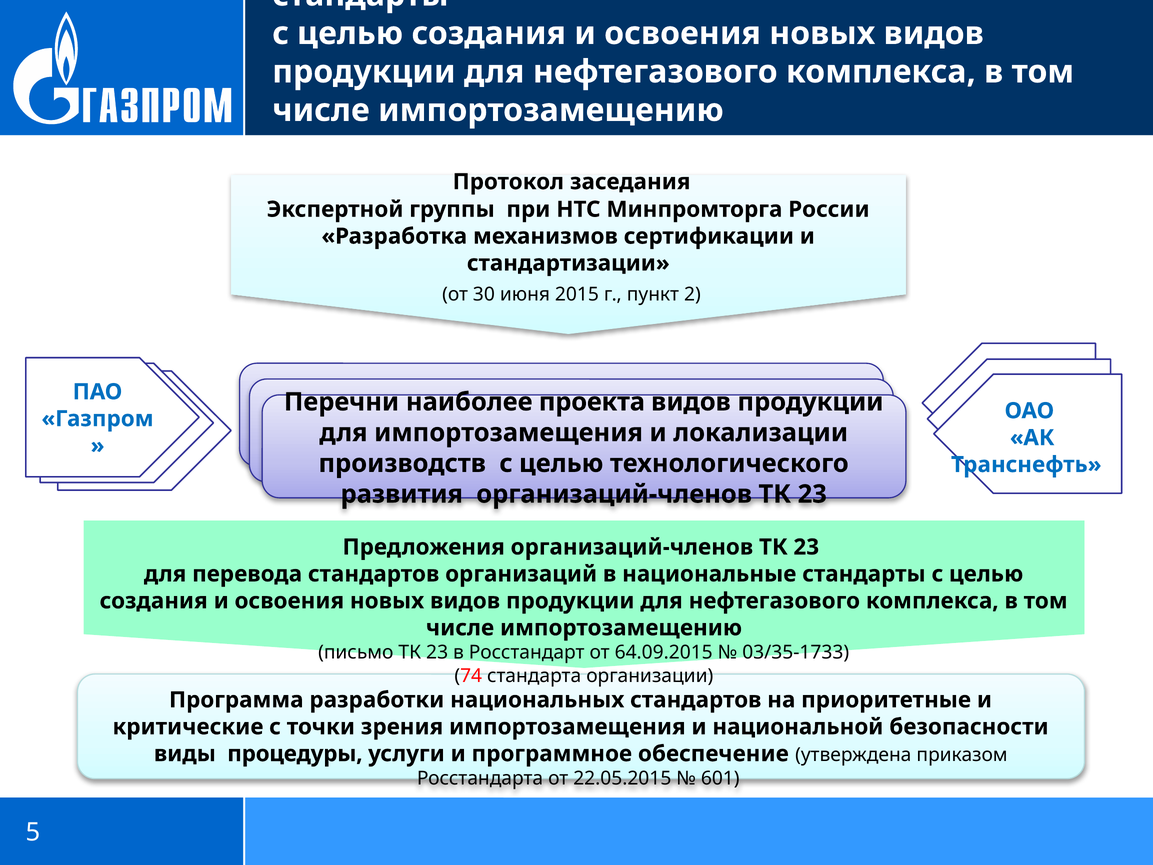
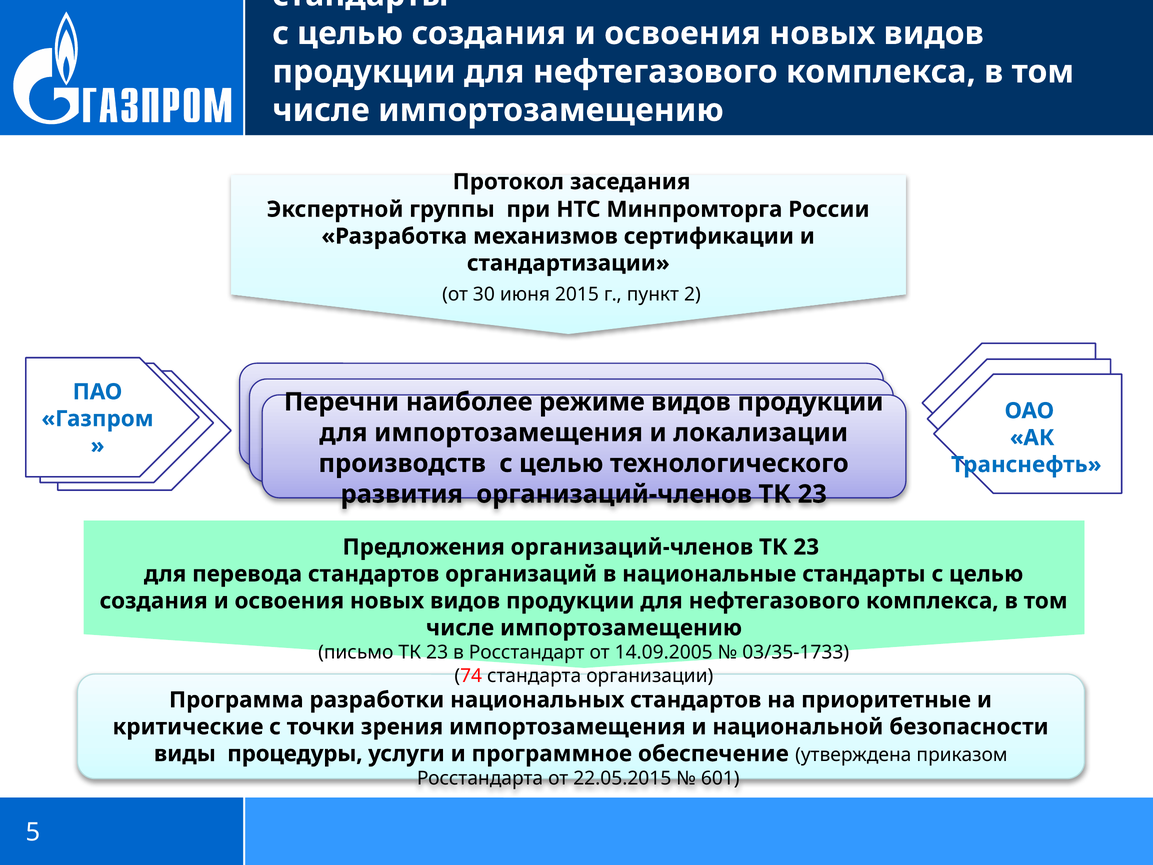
проекта: проекта -> режиме (592, 402)
64.09.2015: 64.09.2015 -> 14.09.2005 (664, 652)
